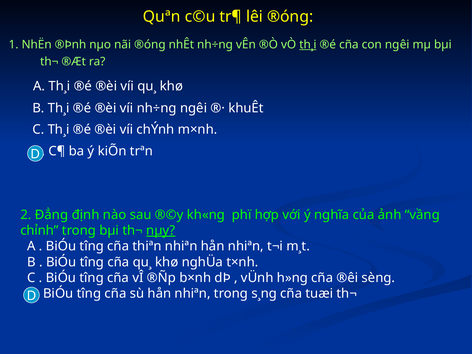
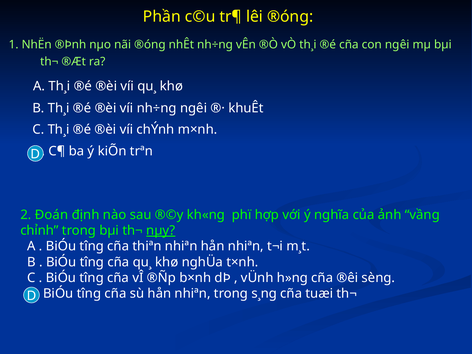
Quªn: Quªn -> Phần (162, 17)
th¸i underline: present -> none (308, 45)
Đẳng: Đẳng -> Đoán (52, 215)
